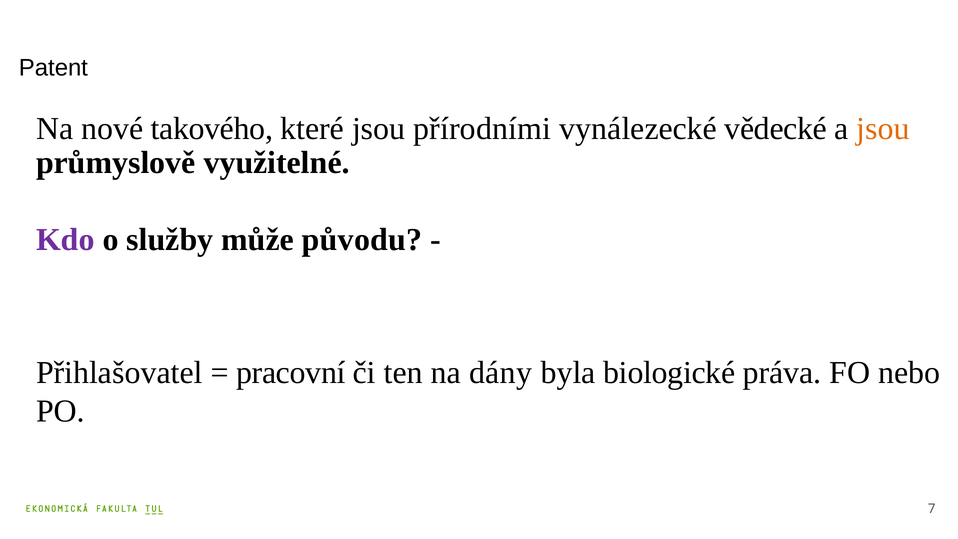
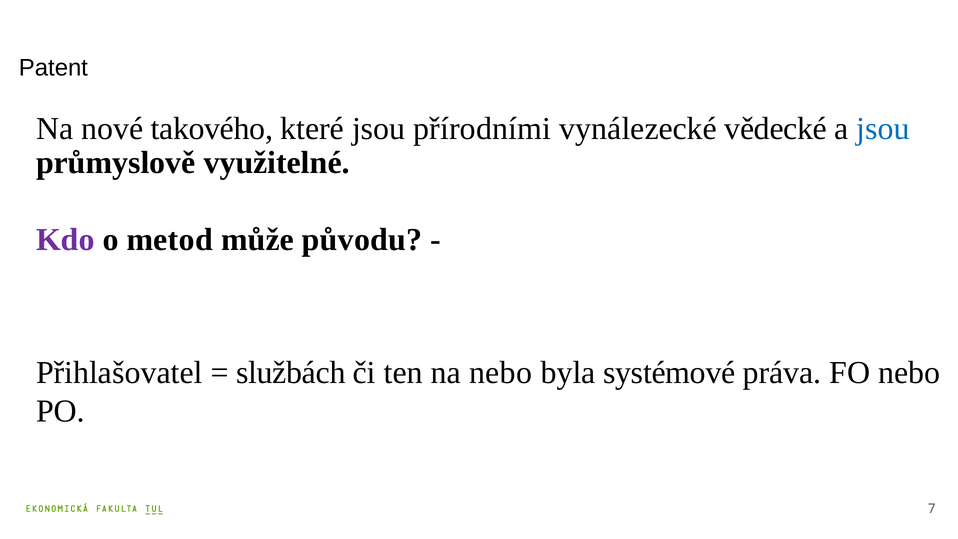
jsou colour: orange -> blue (883, 128)
služby: služby -> metod (170, 240)
pracovní: pracovní -> službách (291, 373)
na dány: dány -> nebo (501, 373)
biologické: biologické -> systémové (669, 373)
